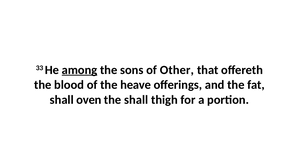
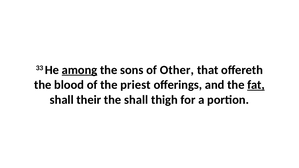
heave: heave -> priest (136, 85)
fat underline: none -> present (256, 85)
oven: oven -> their (89, 100)
